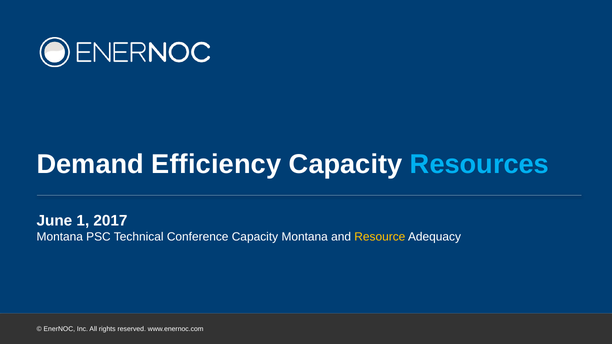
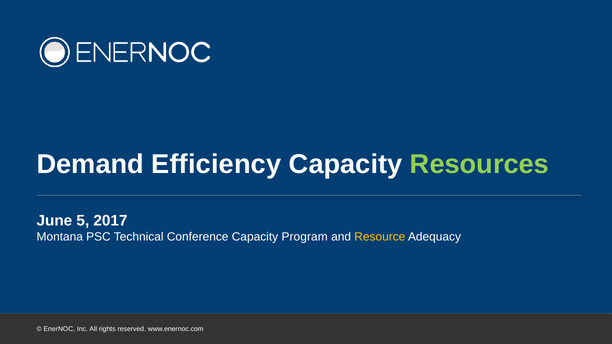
Resources colour: light blue -> light green (479, 165)
1: 1 -> 5 (83, 221)
Capacity Montana: Montana -> Program (305, 237)
